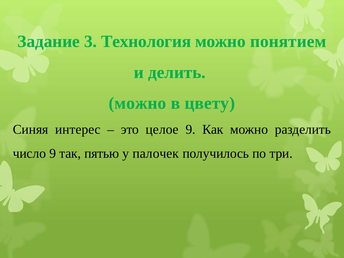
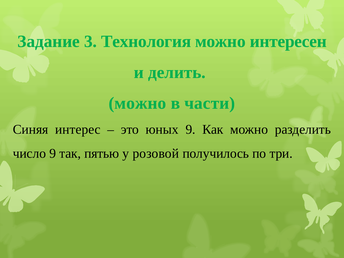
понятием: понятием -> интересен (288, 41)
цвету: цвету -> части (210, 103)
целое: целое -> юных (162, 129)
палочек: палочек -> розовой (156, 153)
